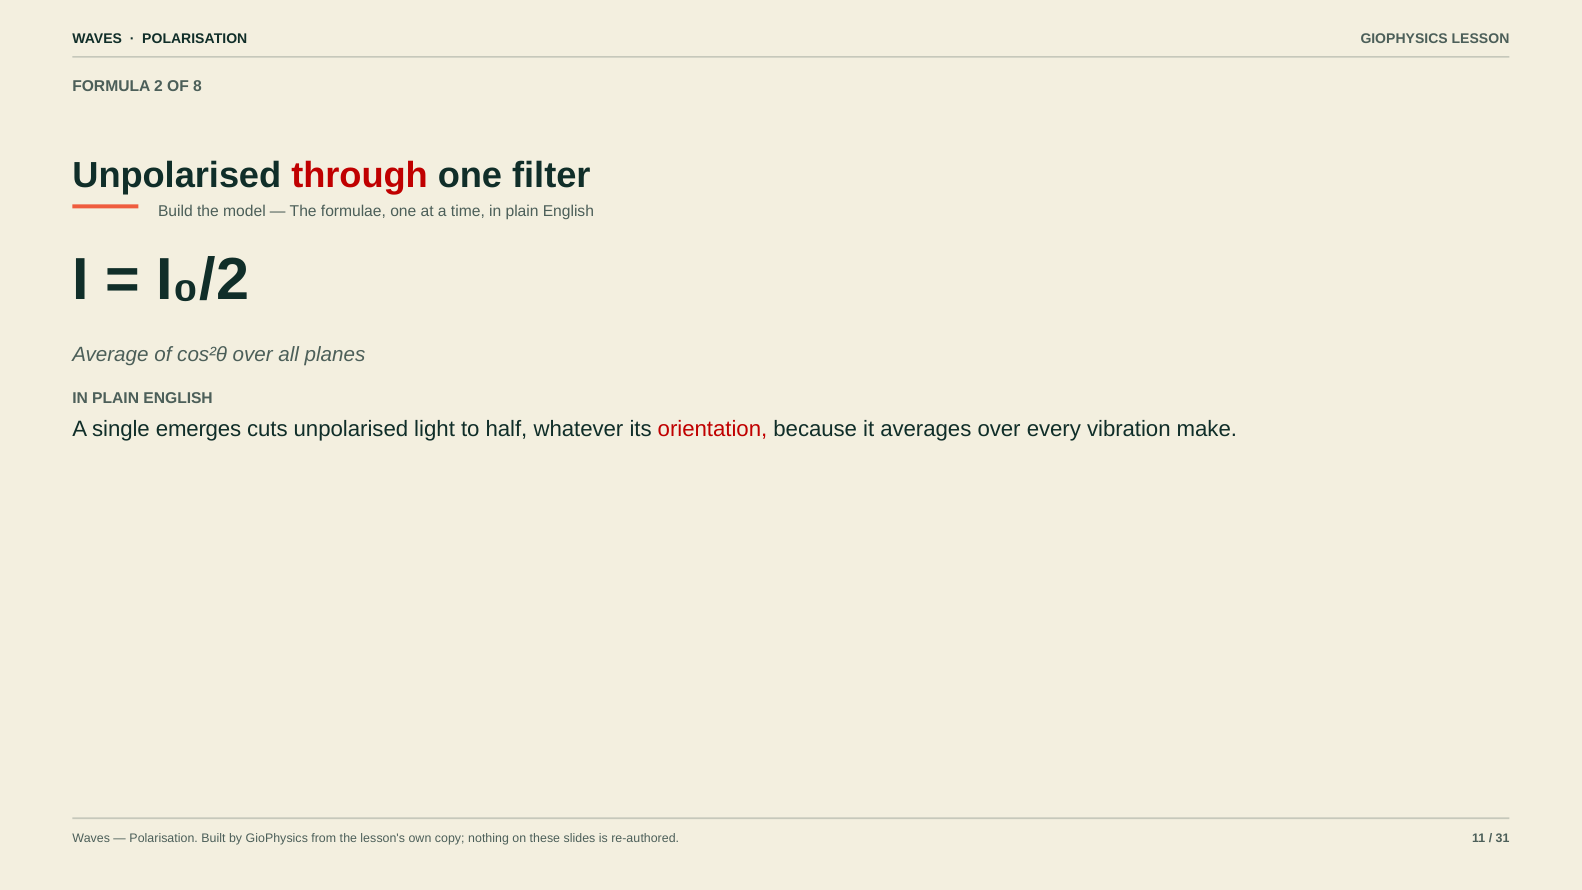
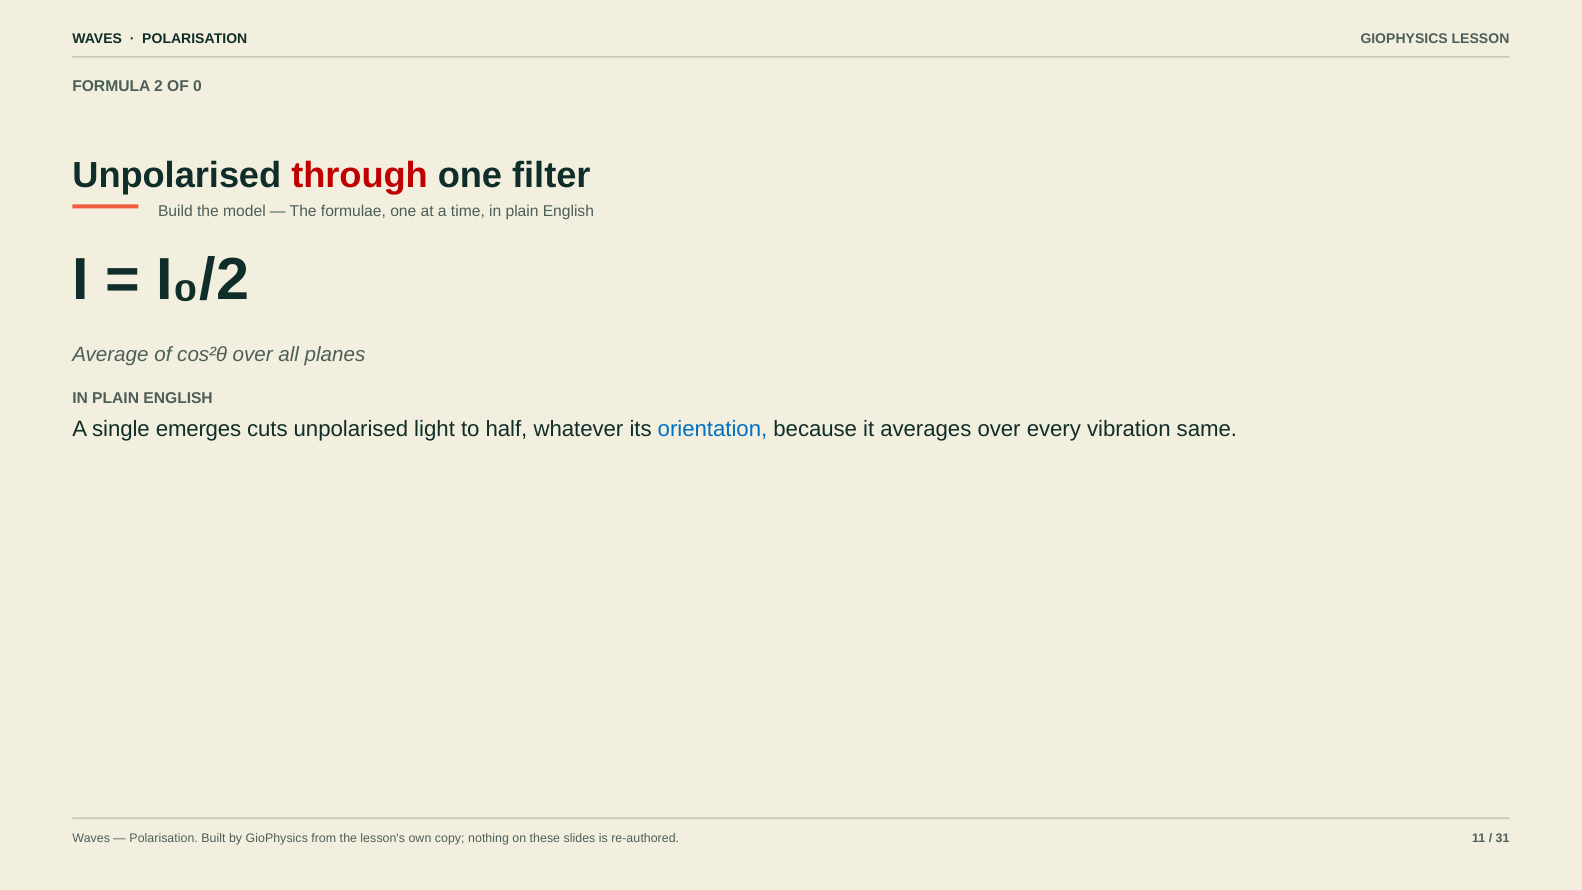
8: 8 -> 0 (198, 86)
orientation colour: red -> blue (712, 429)
make: make -> same (1207, 429)
